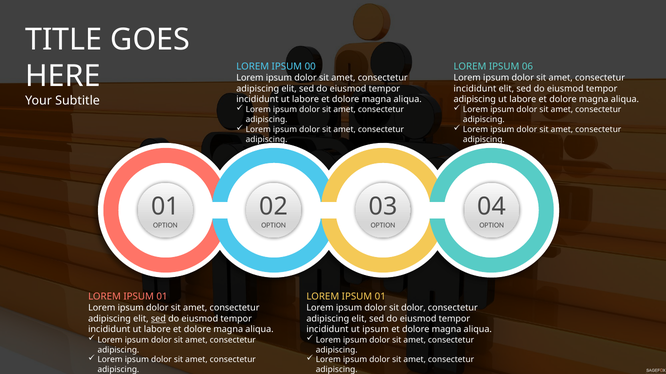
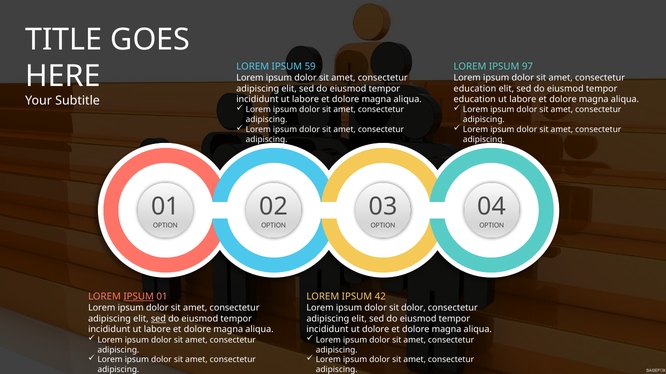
00: 00 -> 59 (310, 67)
06: 06 -> 97 (527, 67)
incididunt: incididunt -> education (475, 89)
adipiscing: adipiscing -> education (475, 100)
IPSUM underline: none -> present (139, 297)
01: 01 -> 42 (380, 297)
ut ipsum: ipsum -> dolore (376, 330)
